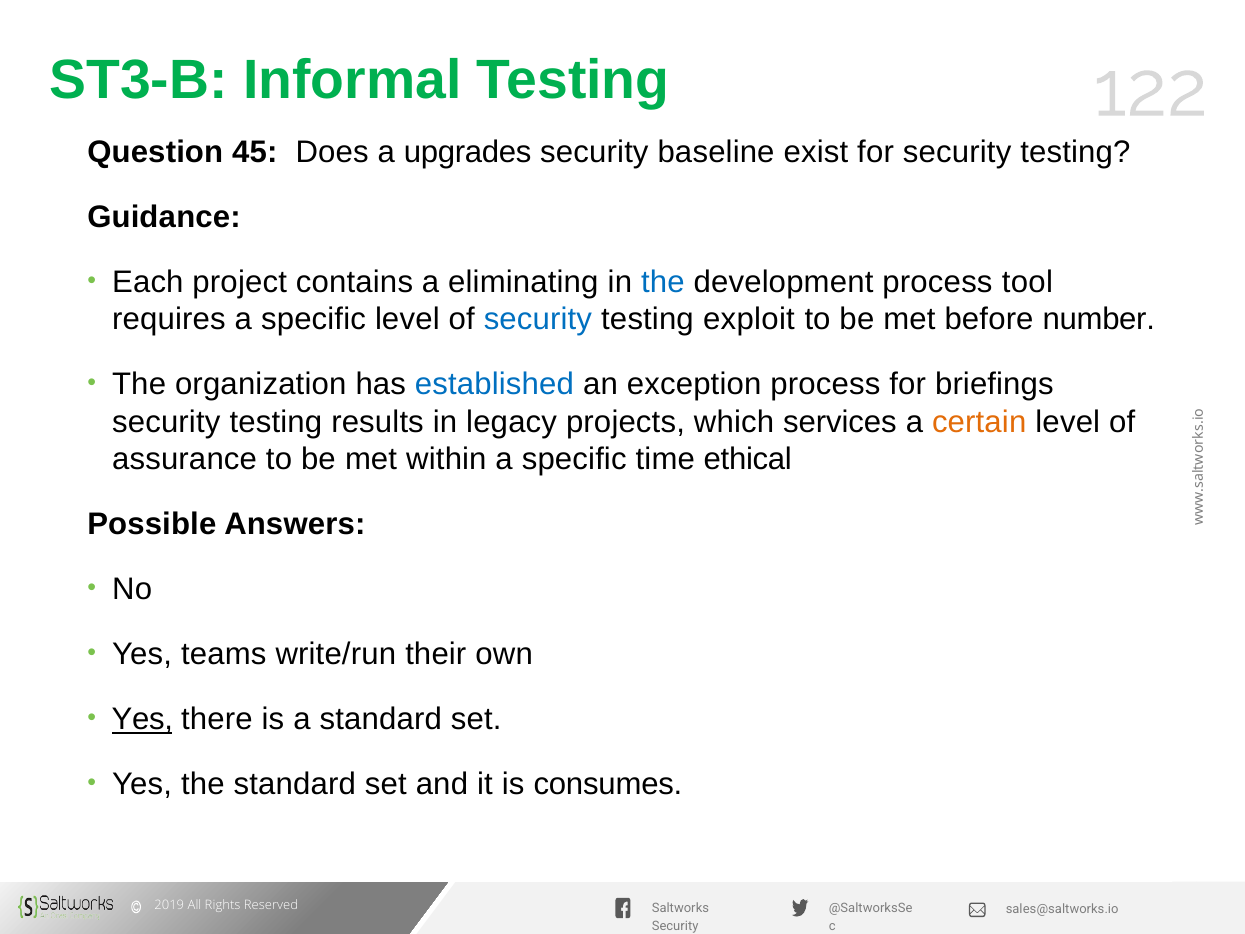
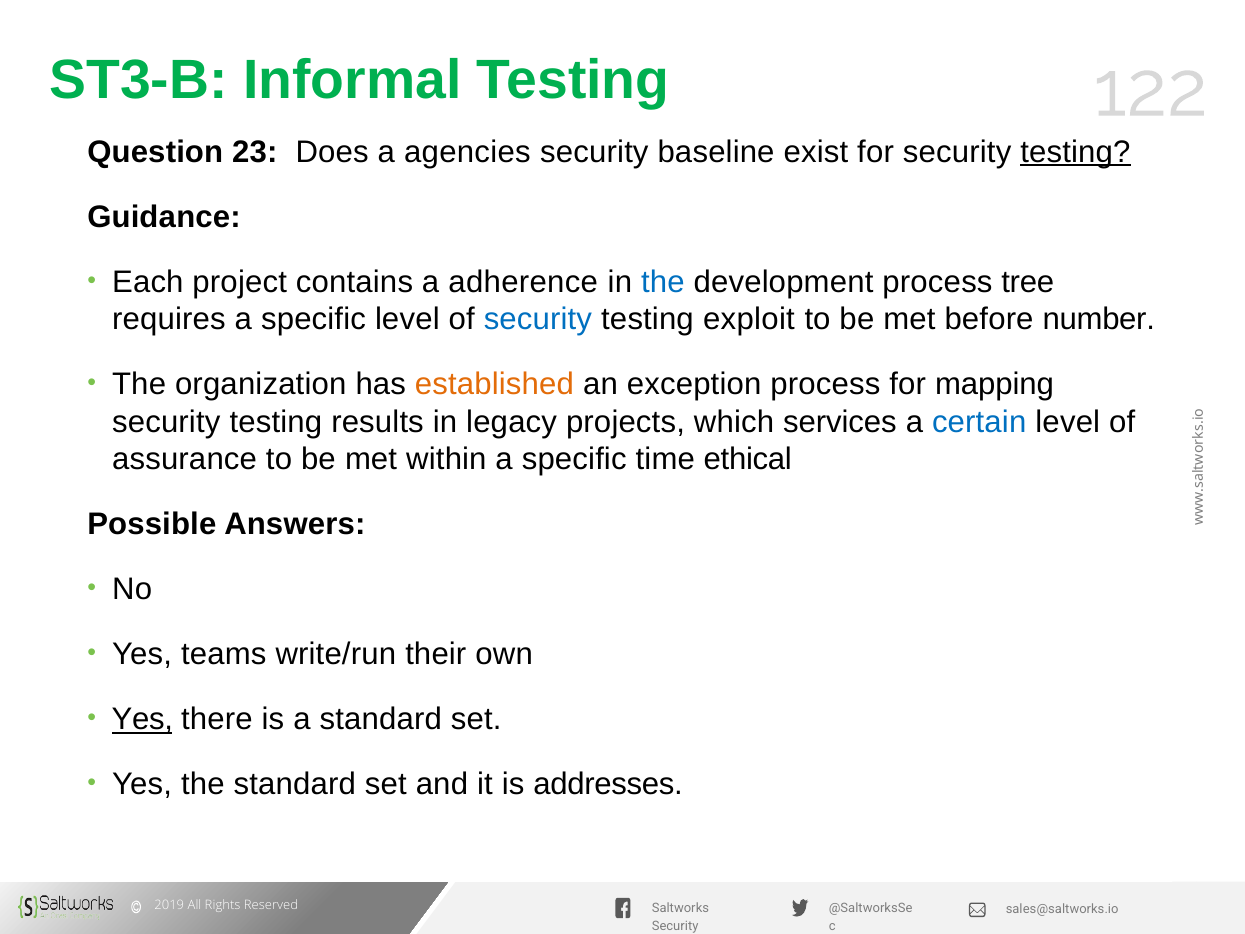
45: 45 -> 23 (255, 152)
upgrades: upgrades -> agencies (467, 152)
testing underline: none -> present (1075, 152)
eliminating: eliminating -> adherence (523, 282)
tool: tool -> tree (1028, 282)
established colour: blue -> orange (494, 384)
briefings: briefings -> mapping (994, 384)
certain colour: orange -> blue (979, 422)
consumes: consumes -> addresses (608, 784)
